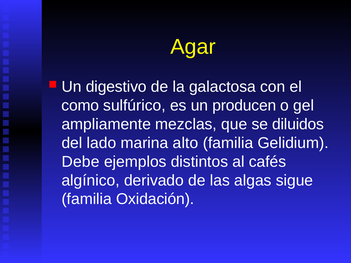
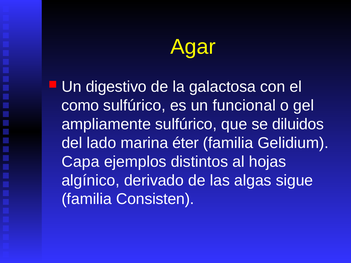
producen: producen -> funcional (244, 106)
ampliamente mezclas: mezclas -> sulfúrico (186, 124)
alto: alto -> éter (186, 143)
Debe: Debe -> Capa (81, 162)
cafés: cafés -> hojas (268, 162)
Oxidación: Oxidación -> Consisten (155, 199)
